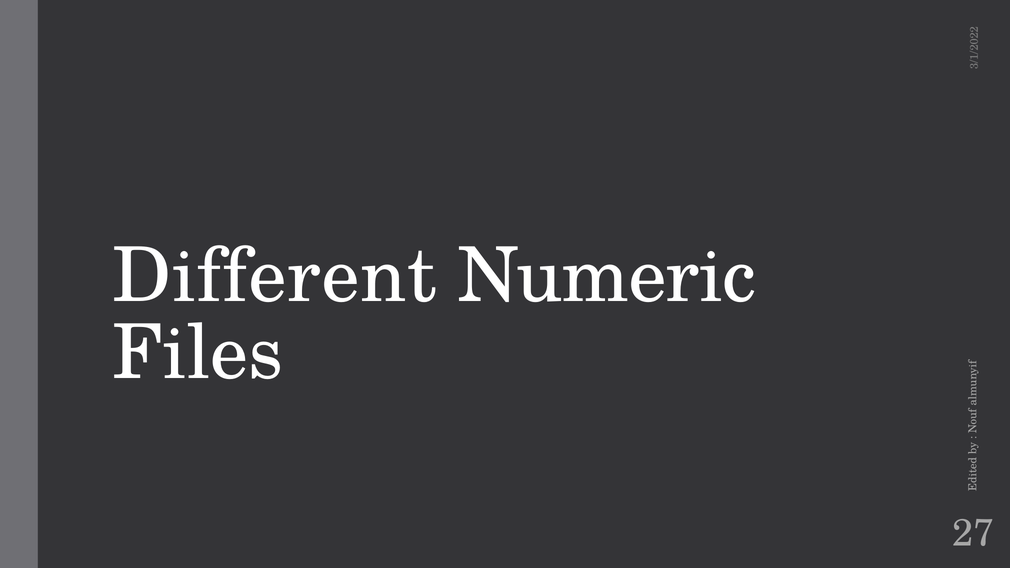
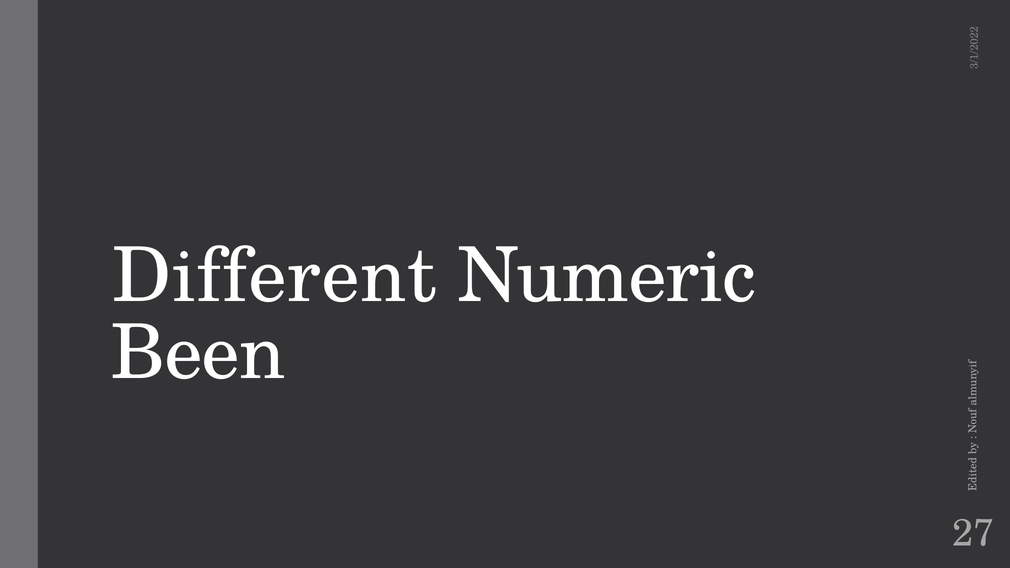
Files: Files -> Been (198, 353)
